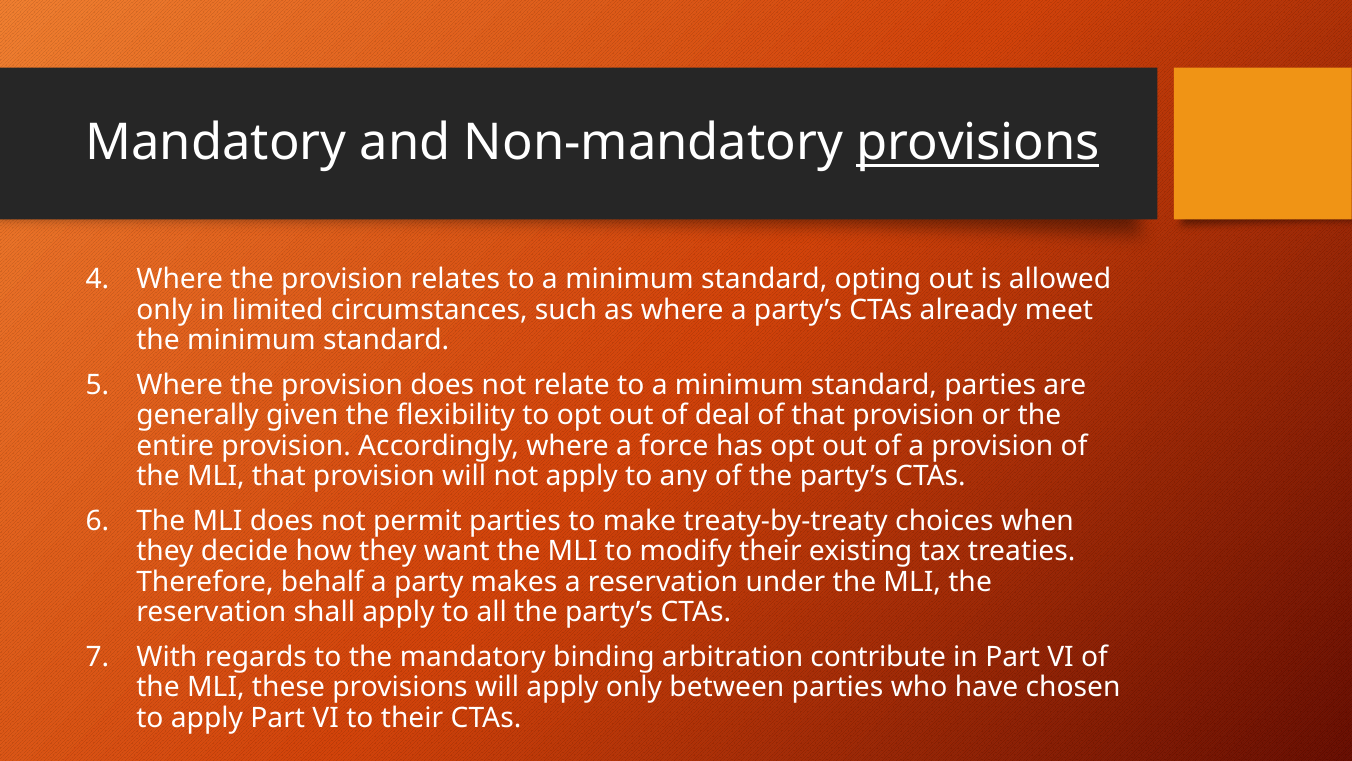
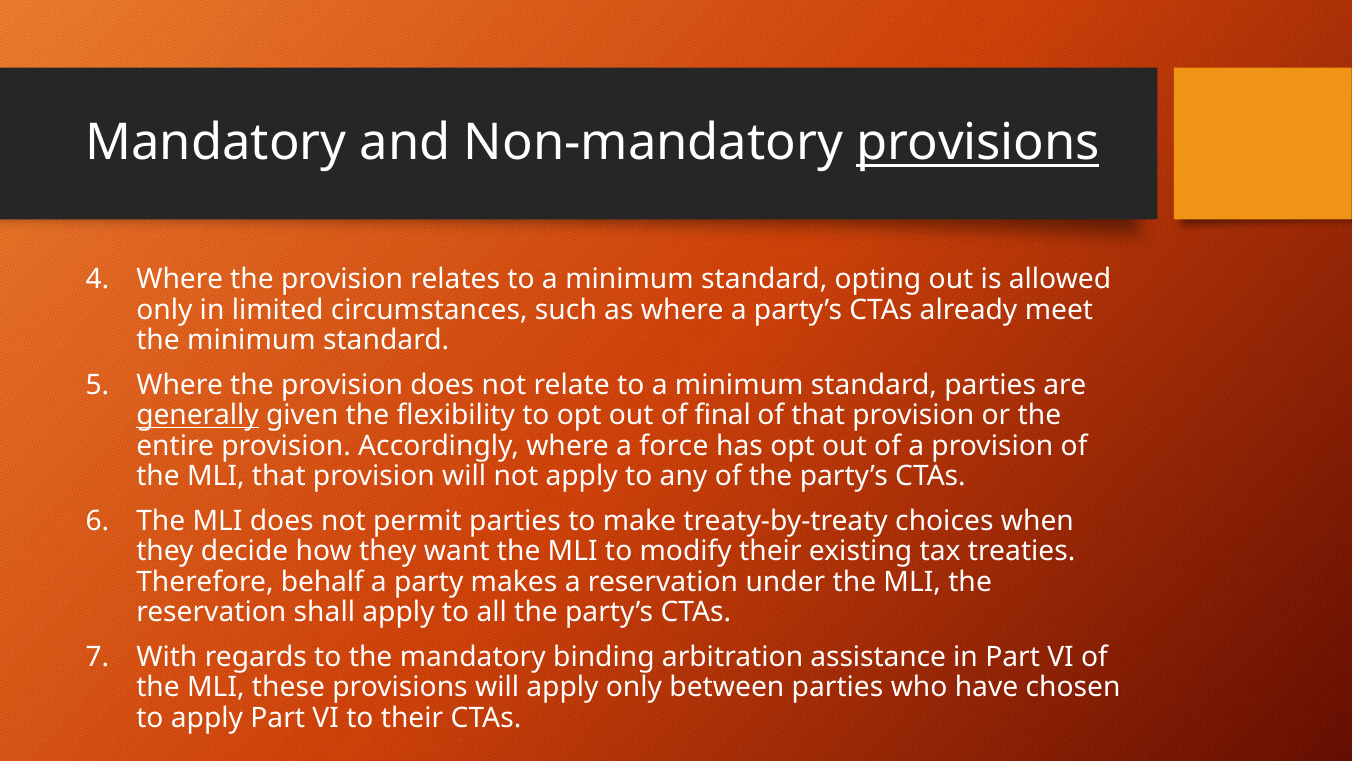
generally underline: none -> present (198, 415)
deal: deal -> final (723, 415)
contribute: contribute -> assistance (878, 657)
